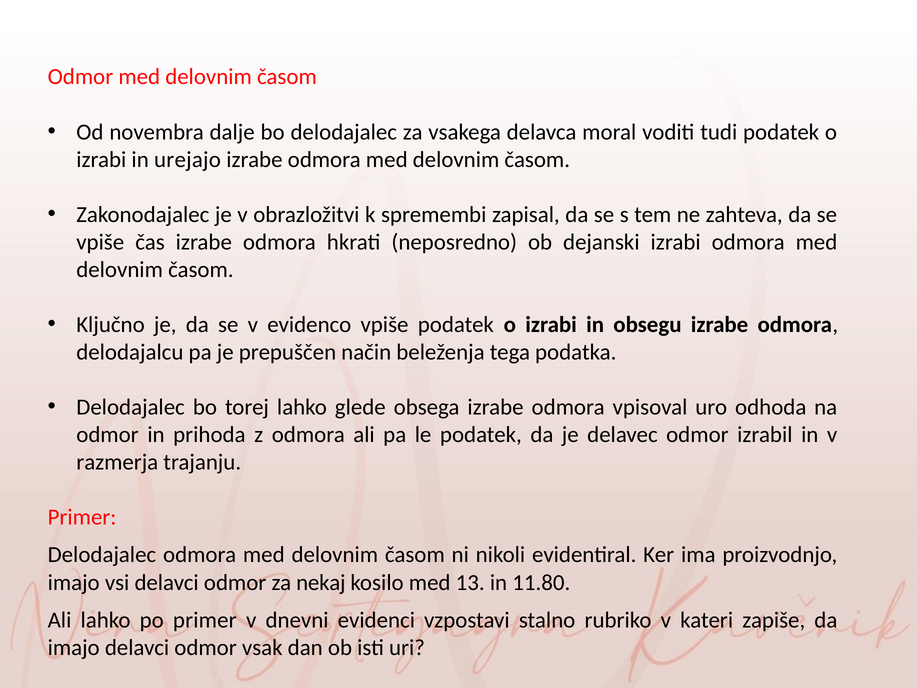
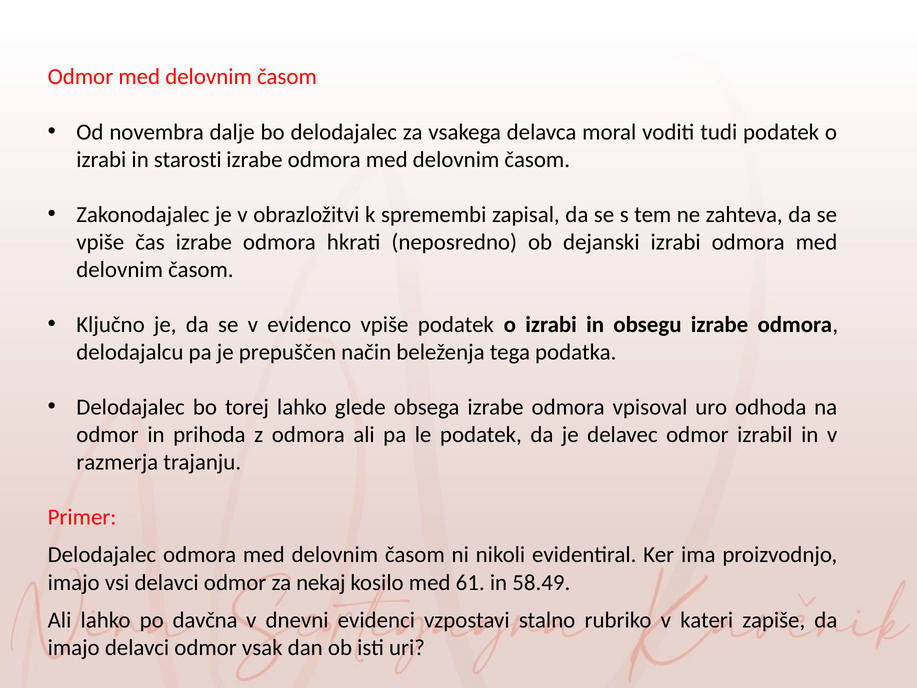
urejajo: urejajo -> starosti (188, 159)
13: 13 -> 61 (470, 582)
11.80: 11.80 -> 58.49 (541, 582)
po primer: primer -> davčna (205, 620)
